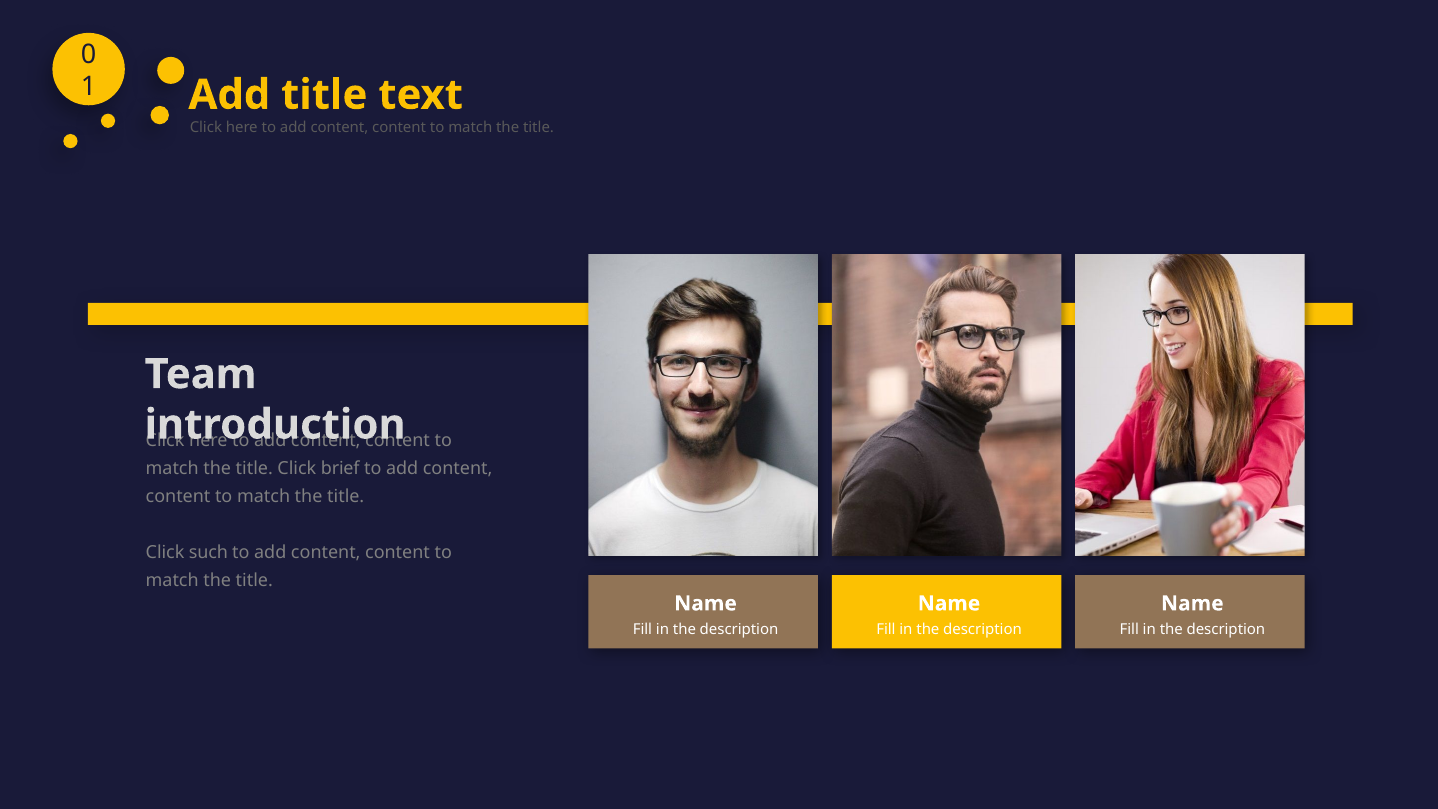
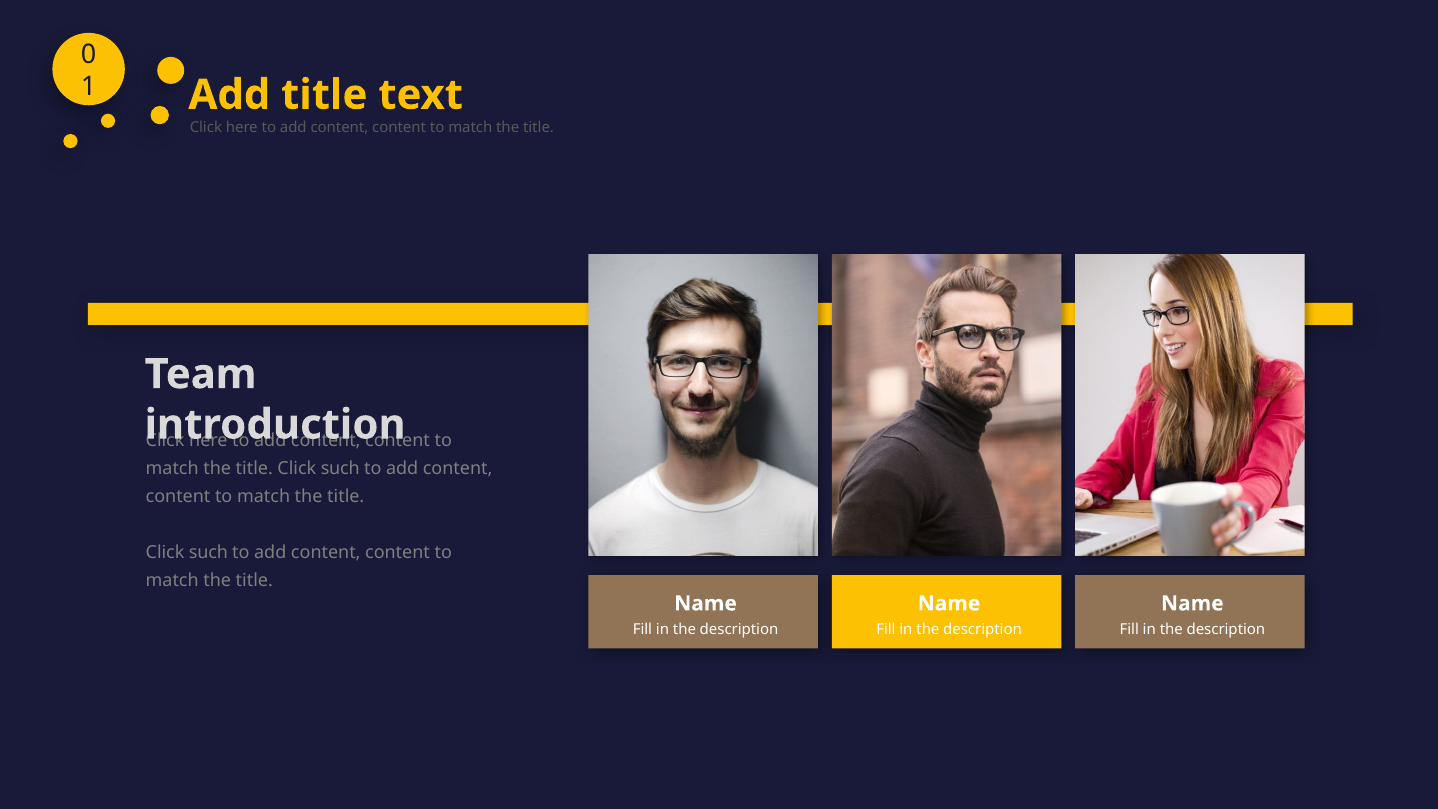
brief: brief -> such (340, 469)
